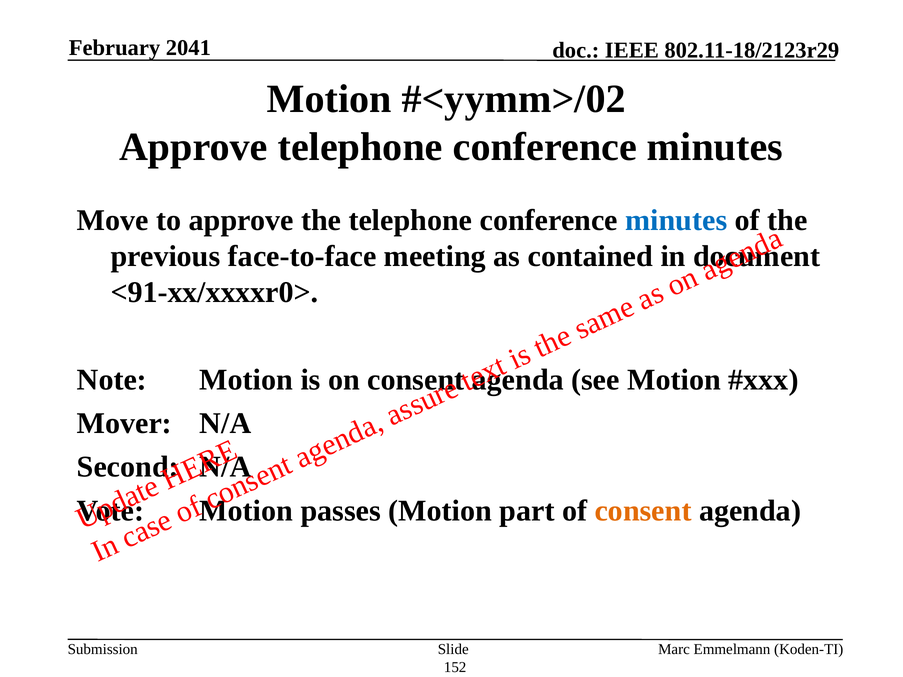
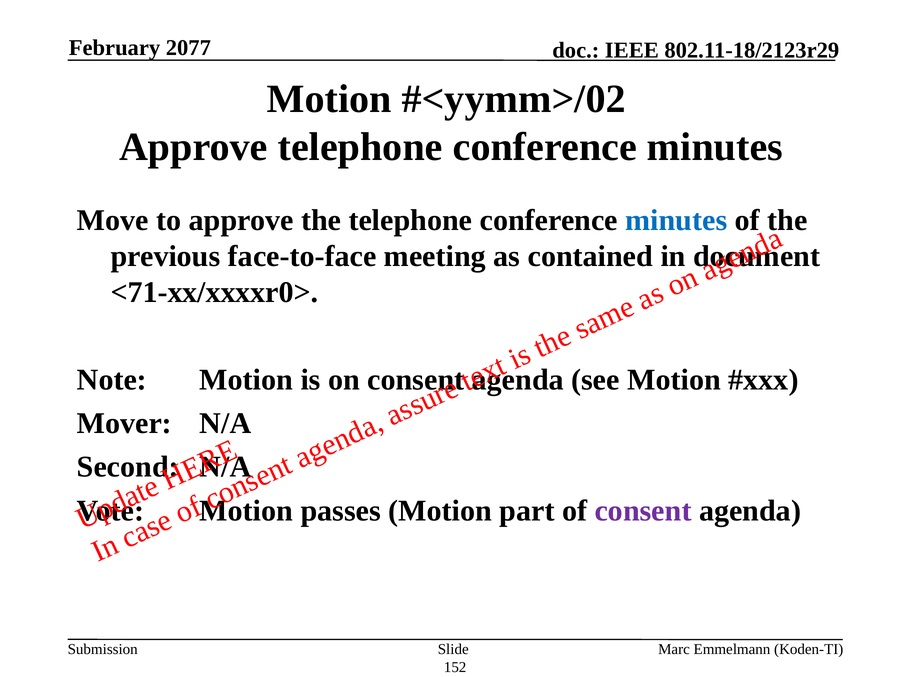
2041: 2041 -> 2077 (188, 48)
<91-xx/xxxxr0>: <91-xx/xxxxr0> -> <71-xx/xxxxr0> (214, 293)
consent colour: orange -> purple (643, 511)
